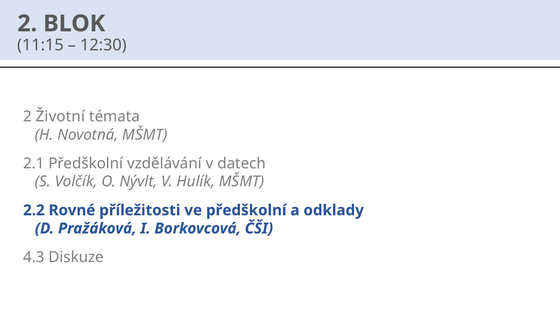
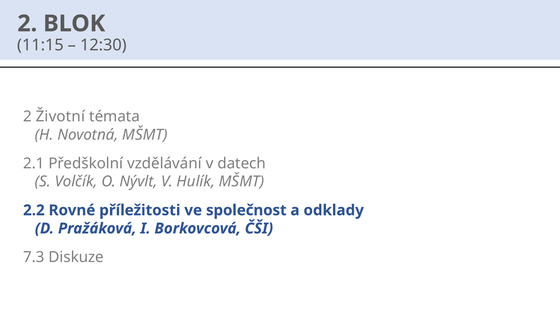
ve předškolní: předškolní -> společnost (246, 210)
4.3: 4.3 -> 7.3 (34, 257)
